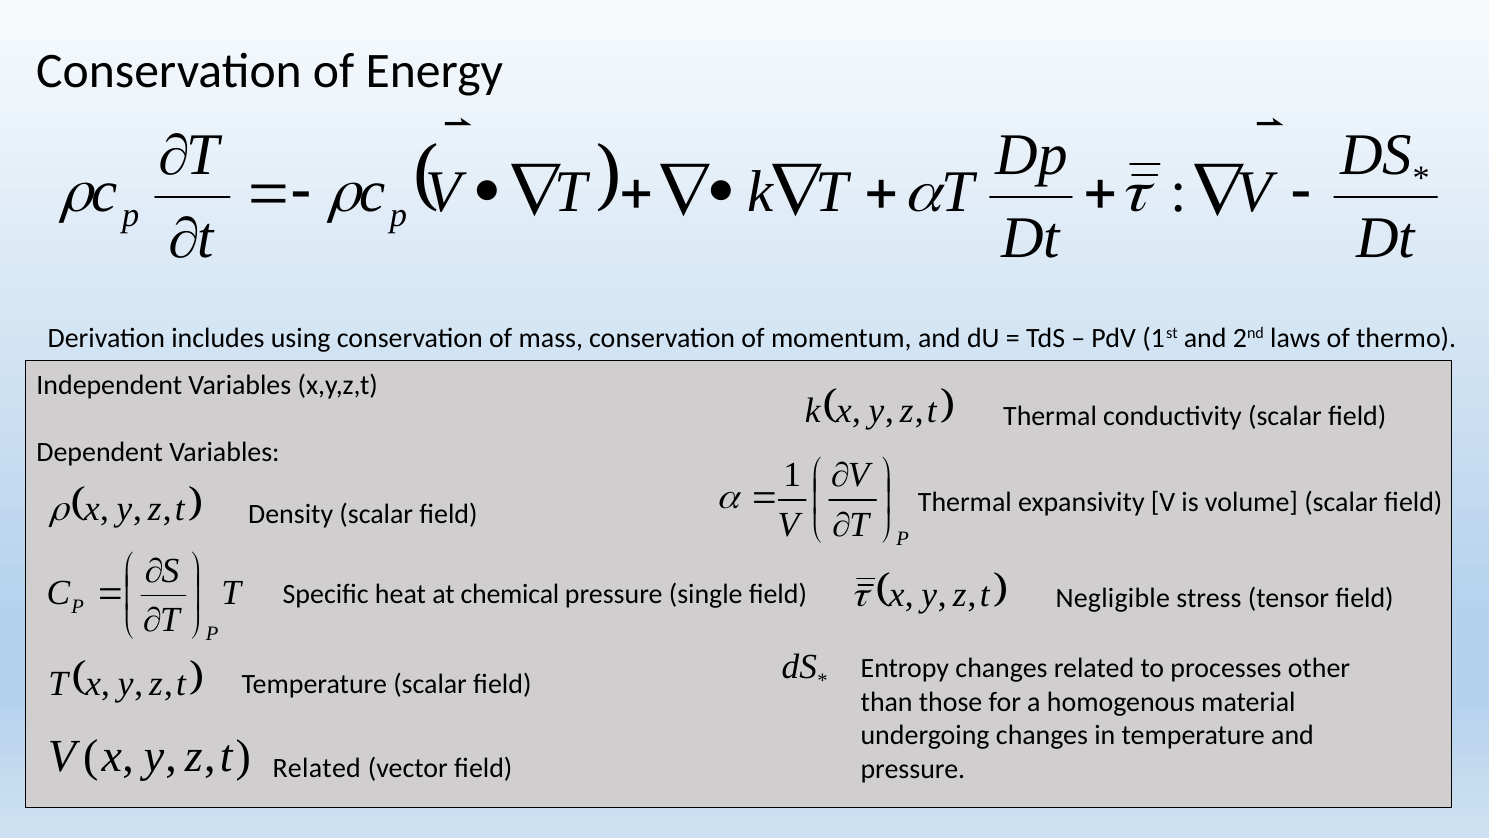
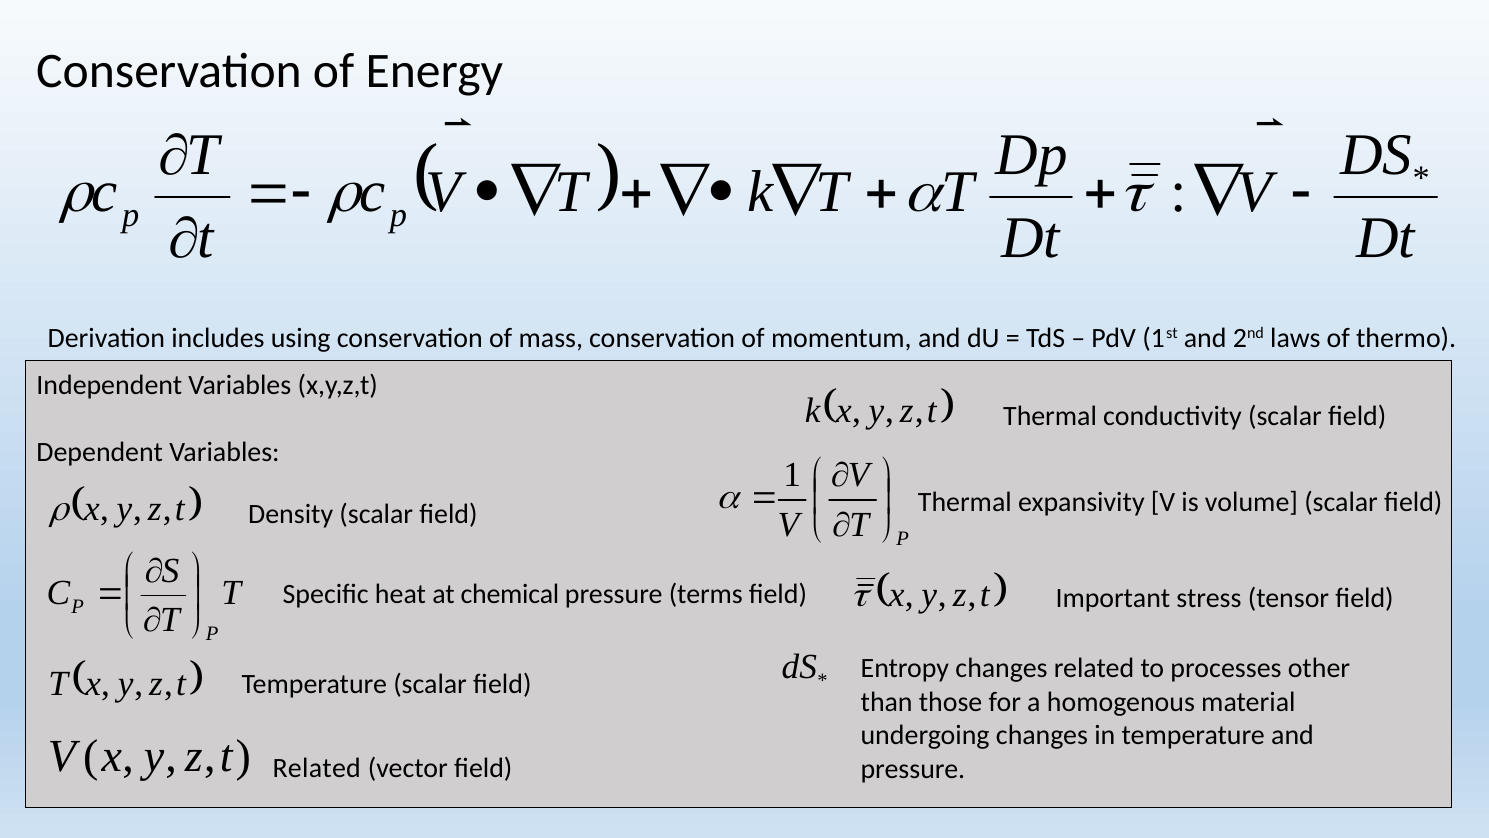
single: single -> terms (706, 594)
Negligible: Negligible -> Important (1113, 598)
